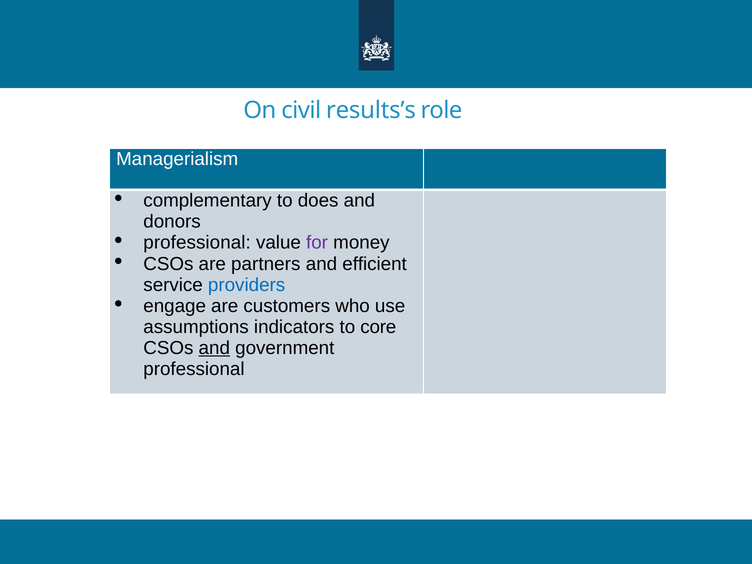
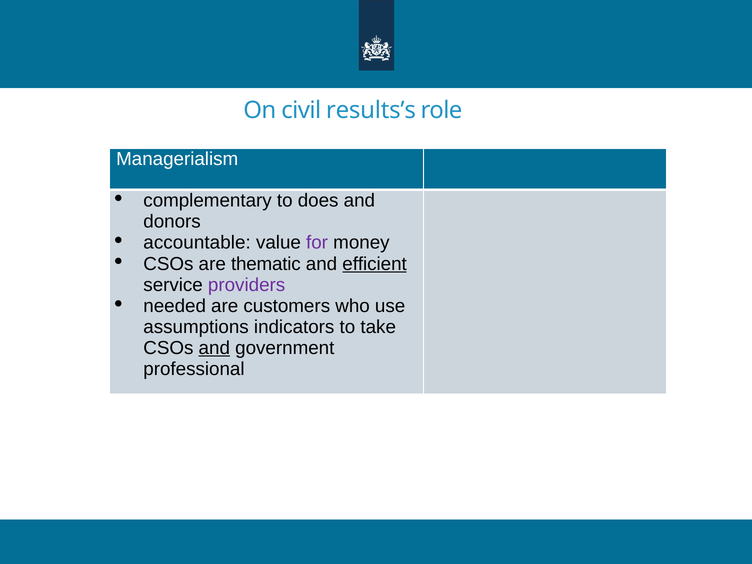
professional: professional -> accountable (197, 243)
partners: partners -> thematic (266, 264)
efficient underline: none -> present (375, 264)
providers colour: blue -> purple (247, 285)
engage: engage -> needed (175, 306)
core: core -> take (378, 327)
